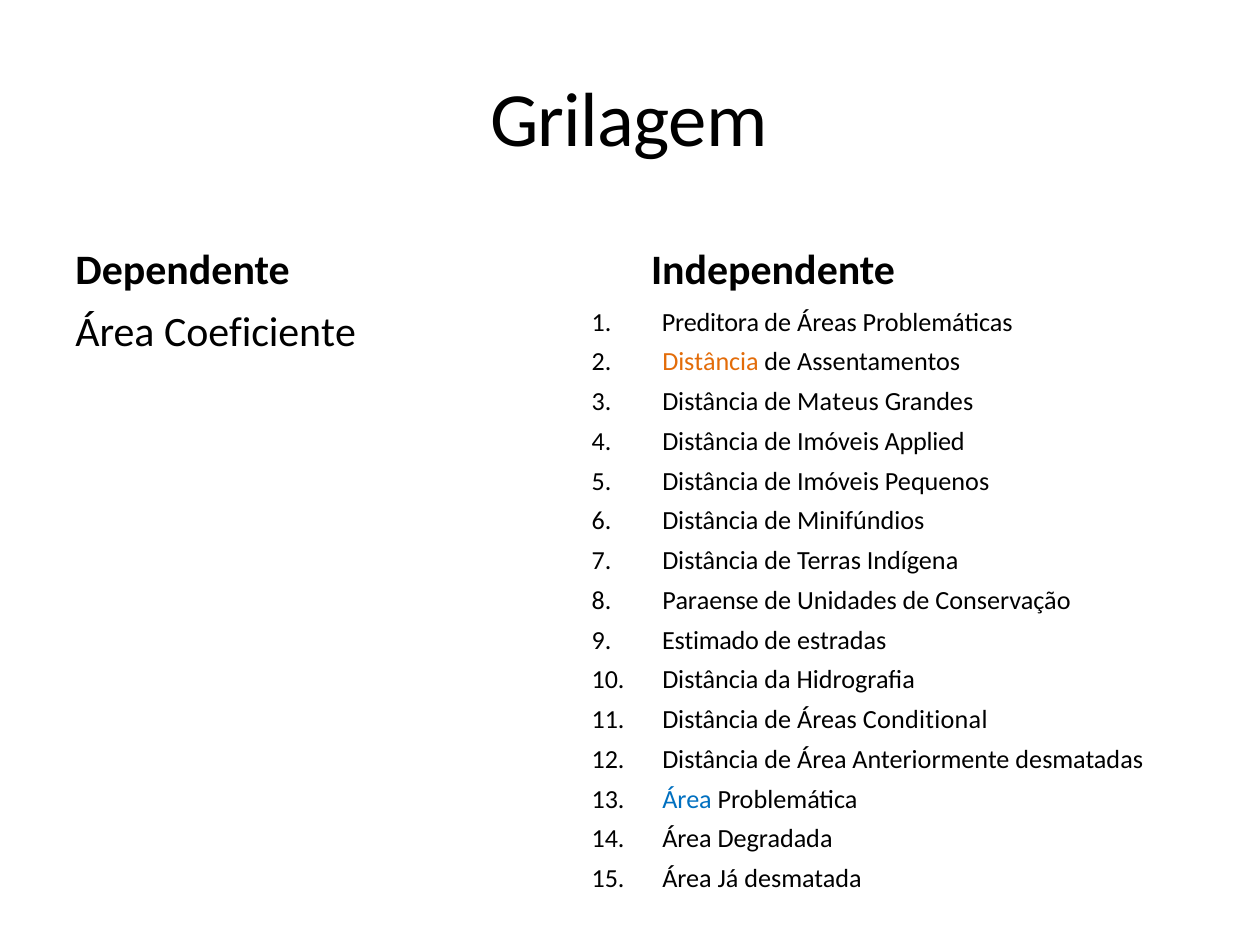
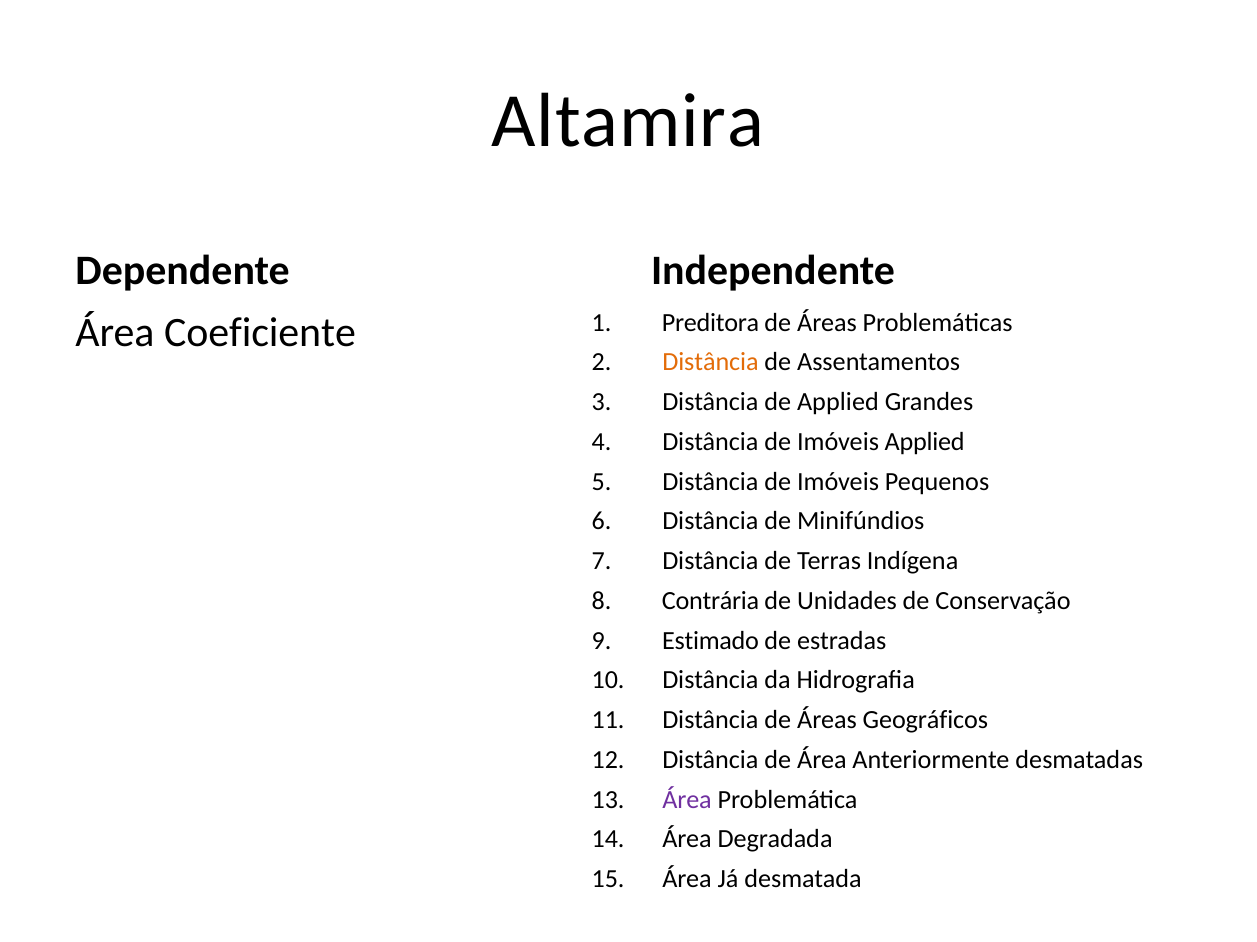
Grilagem: Grilagem -> Altamira (628, 122)
de Mateus: Mateus -> Applied (838, 402)
Paraense: Paraense -> Contrária (711, 601)
Conditional: Conditional -> Geográficos (925, 721)
Área colour: blue -> purple (687, 800)
